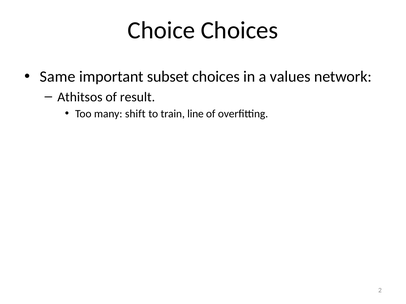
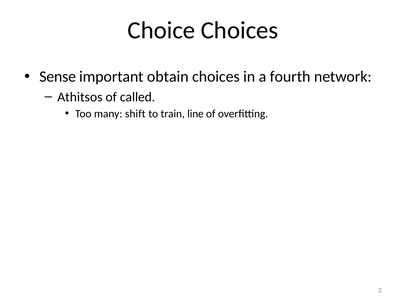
Same: Same -> Sense (58, 77)
subset: subset -> obtain (168, 77)
values: values -> fourth (290, 77)
result: result -> called (138, 97)
